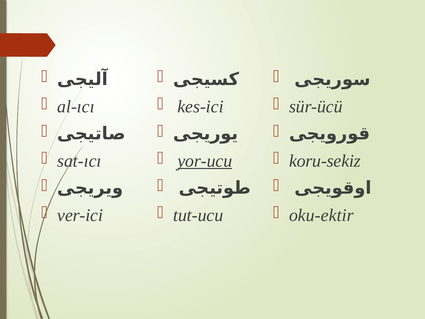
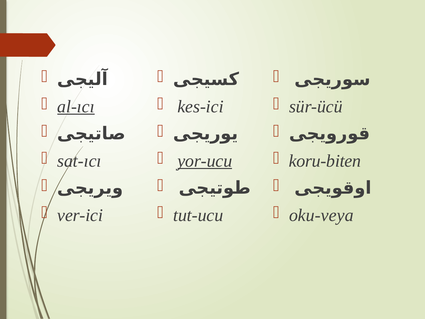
al-ıcı underline: none -> present (76, 106)
koru-sekiz: koru-sekiz -> koru-biten (325, 161)
oku-ektir: oku-ektir -> oku-veya (321, 215)
